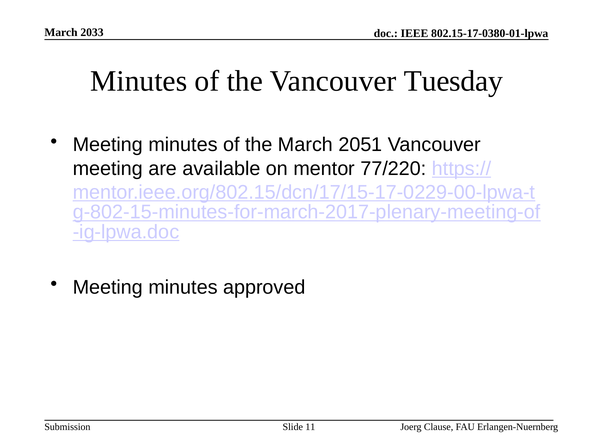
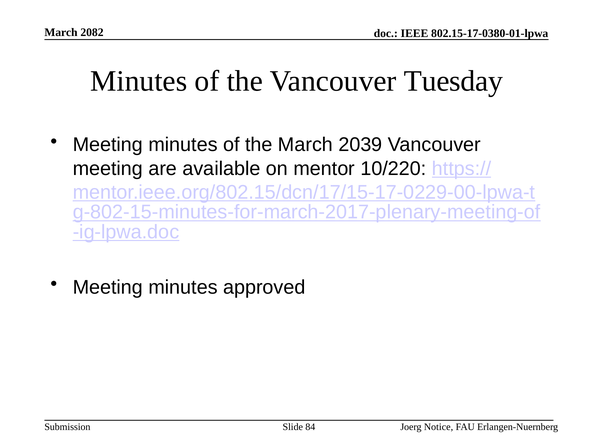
2033: 2033 -> 2082 (92, 32)
2051: 2051 -> 2039 (360, 145)
77/220: 77/220 -> 10/220 (393, 168)
11: 11 -> 84 (310, 427)
Clause: Clause -> Notice (439, 427)
